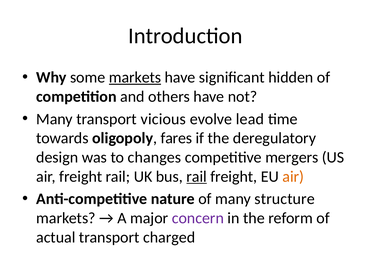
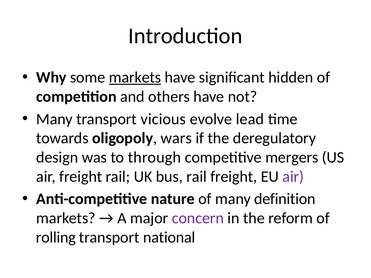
fares: fares -> wars (176, 138)
changes: changes -> through (154, 157)
rail underline: present -> none (197, 177)
air colour: orange -> purple (293, 177)
structure: structure -> definition (285, 199)
actual: actual -> rolling (56, 238)
charged: charged -> national (169, 238)
